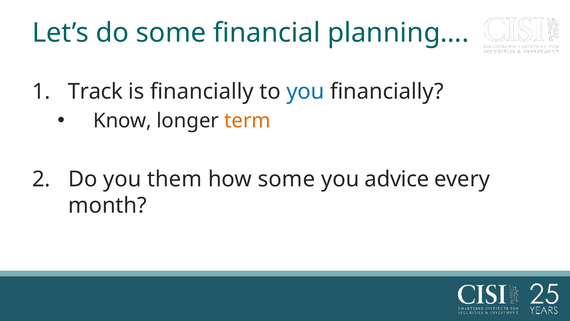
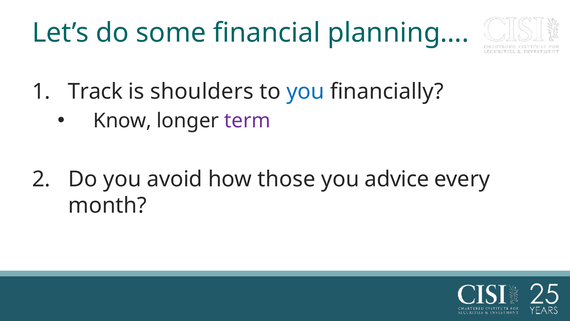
is financially: financially -> shoulders (202, 91)
term colour: orange -> purple (247, 121)
them: them -> avoid (175, 179)
how some: some -> those (286, 179)
